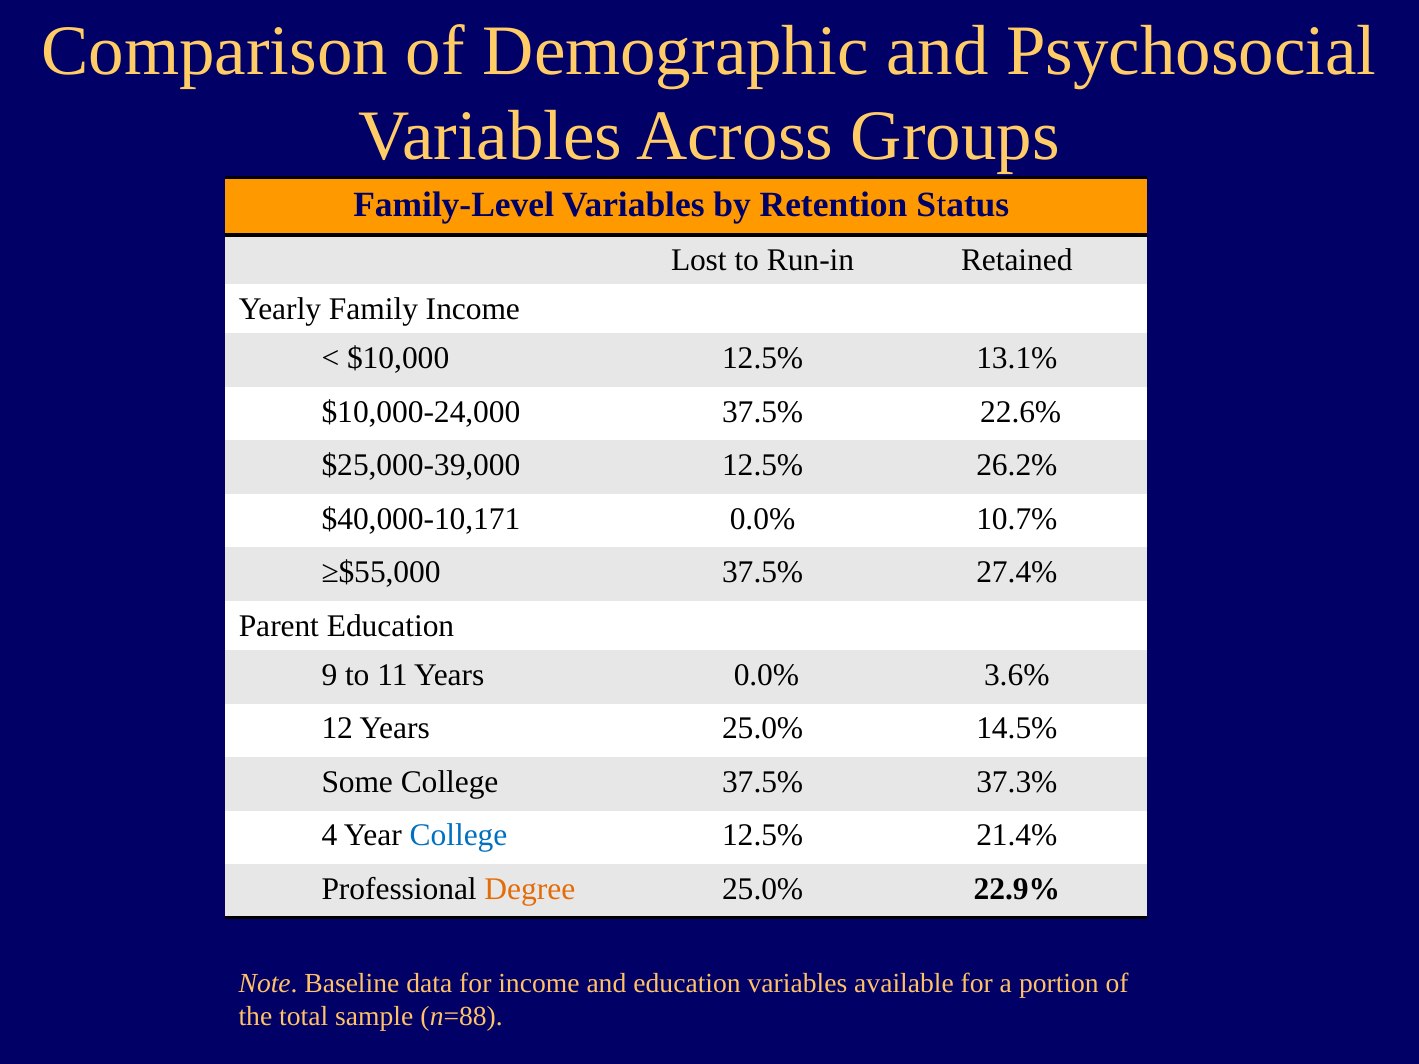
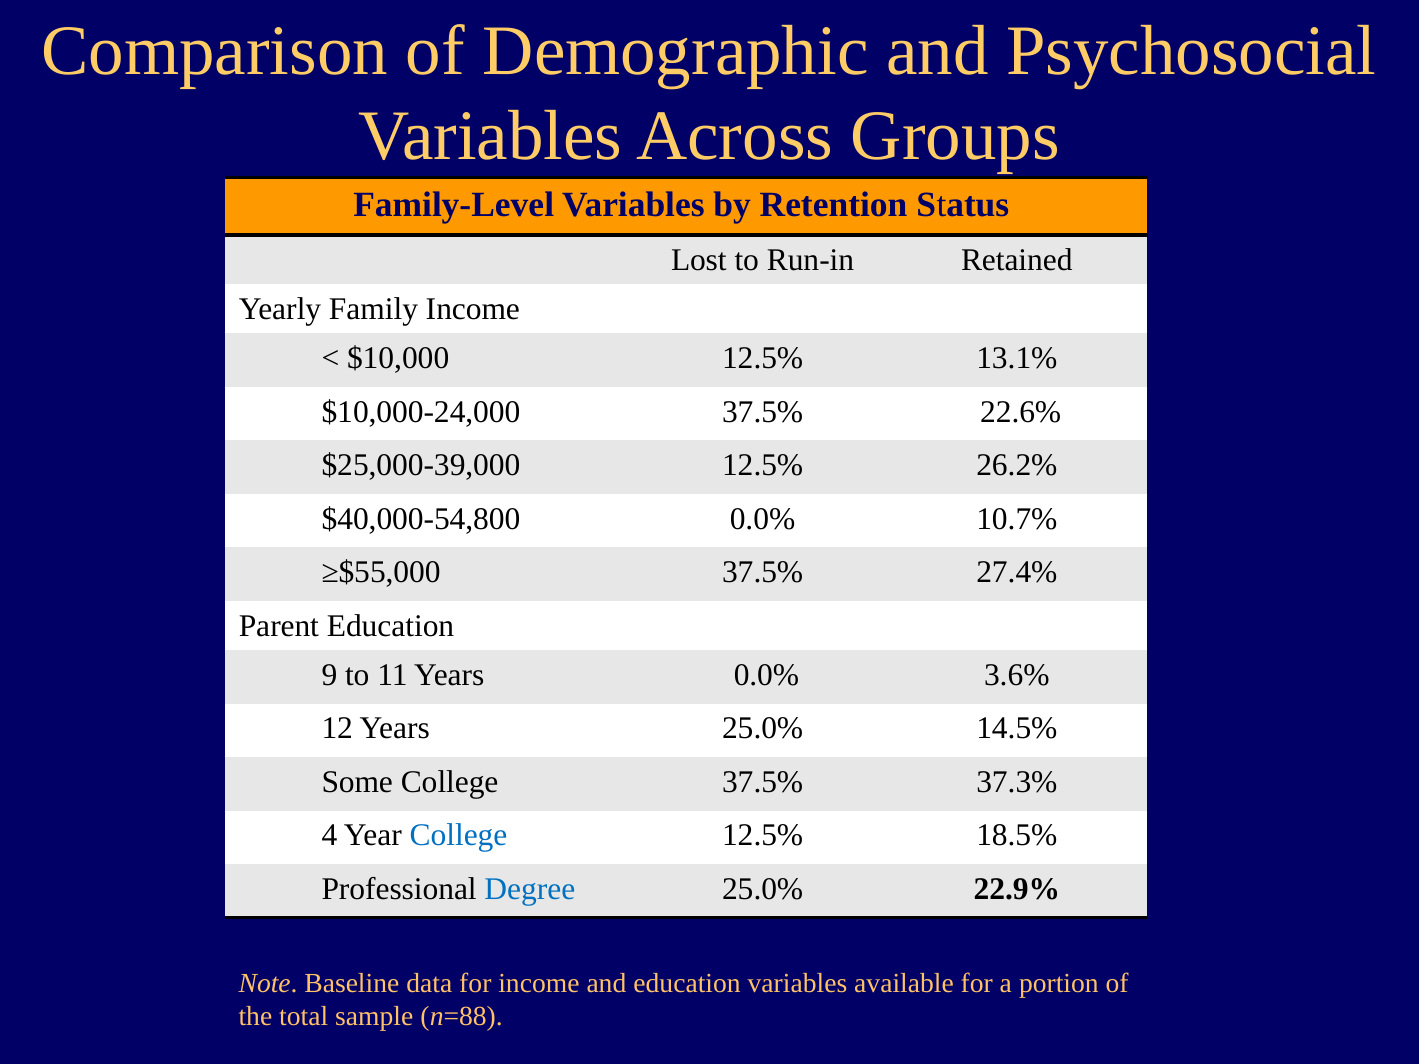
$40,000-10,171: $40,000-10,171 -> $40,000-54,800 (421, 519)
21.4%: 21.4% -> 18.5% (1017, 836)
Degree colour: orange -> blue (530, 889)
